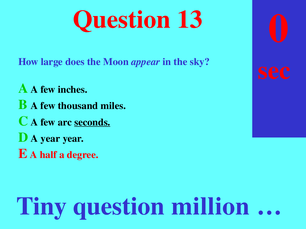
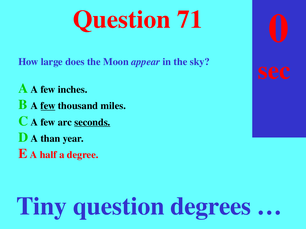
Question 13: 13 -> 71 (190, 20)
few underline: none -> present (48, 106)
A year: year -> than (50, 139)
million: million -> degrees (211, 207)
